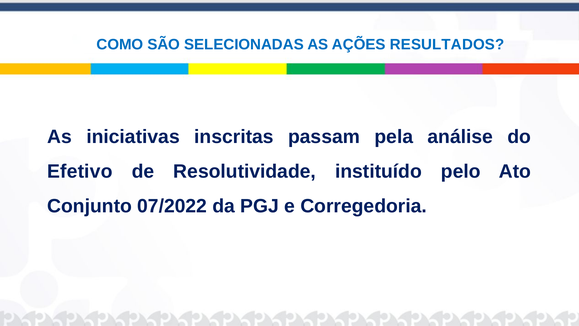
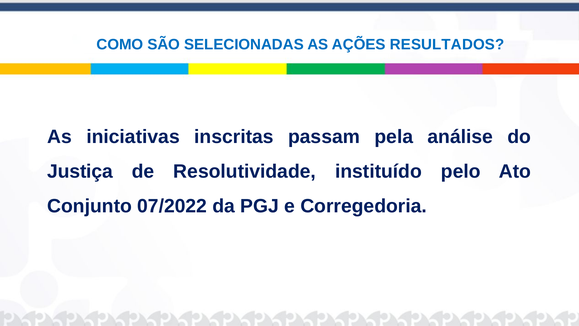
Efetivo: Efetivo -> Justiça (80, 171)
